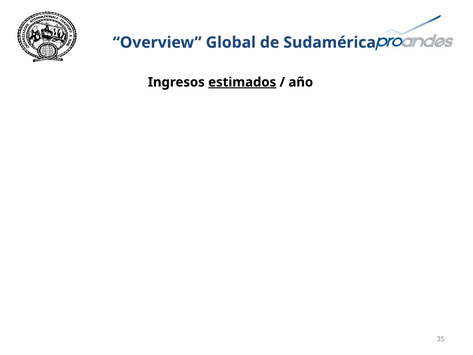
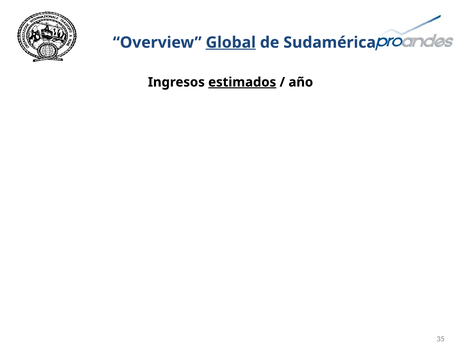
Global underline: none -> present (231, 42)
